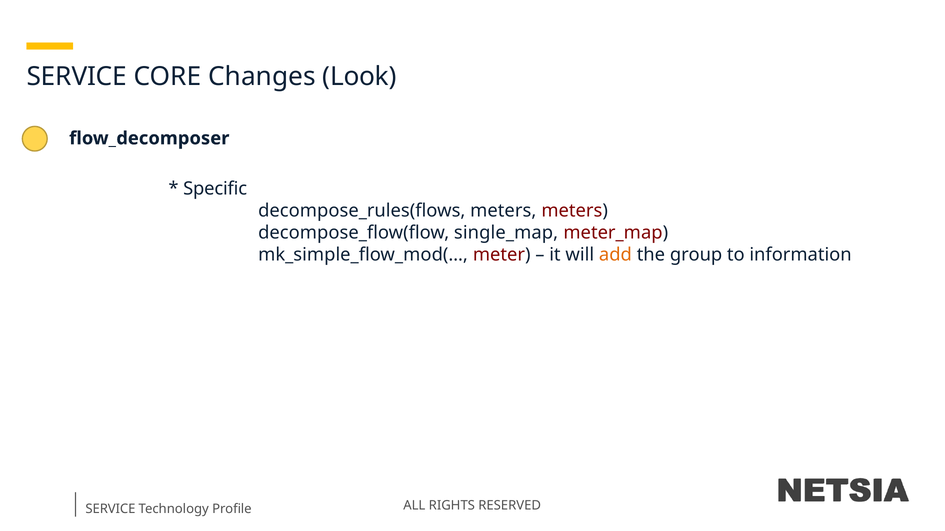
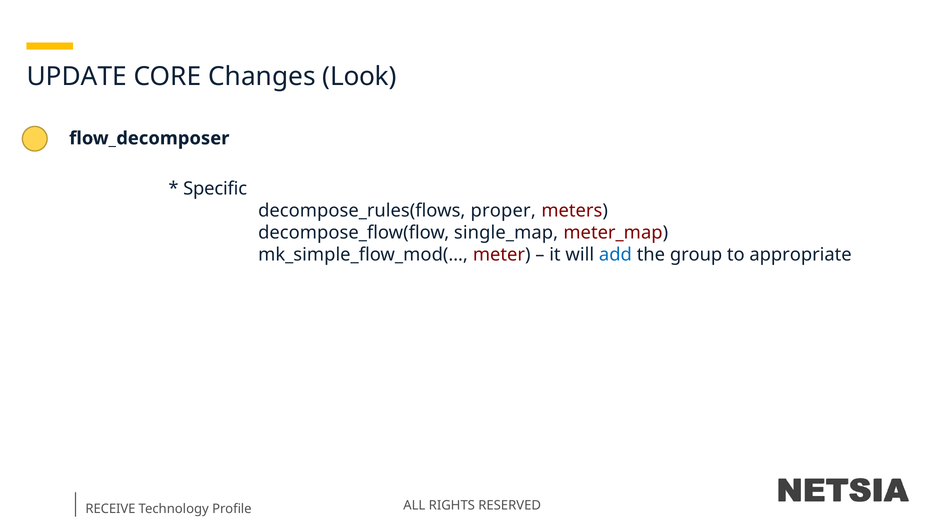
SERVICE: SERVICE -> UPDATE (77, 76)
decompose_rules(flows meters: meters -> proper (503, 211)
add colour: orange -> blue (615, 255)
information: information -> appropriate (801, 255)
SERVICE: SERVICE -> RECEIVE (110, 509)
